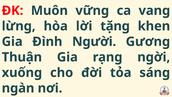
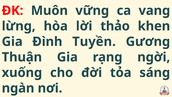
tặng: tặng -> thảo (115, 26)
Người: Người -> Tuyền (94, 42)
